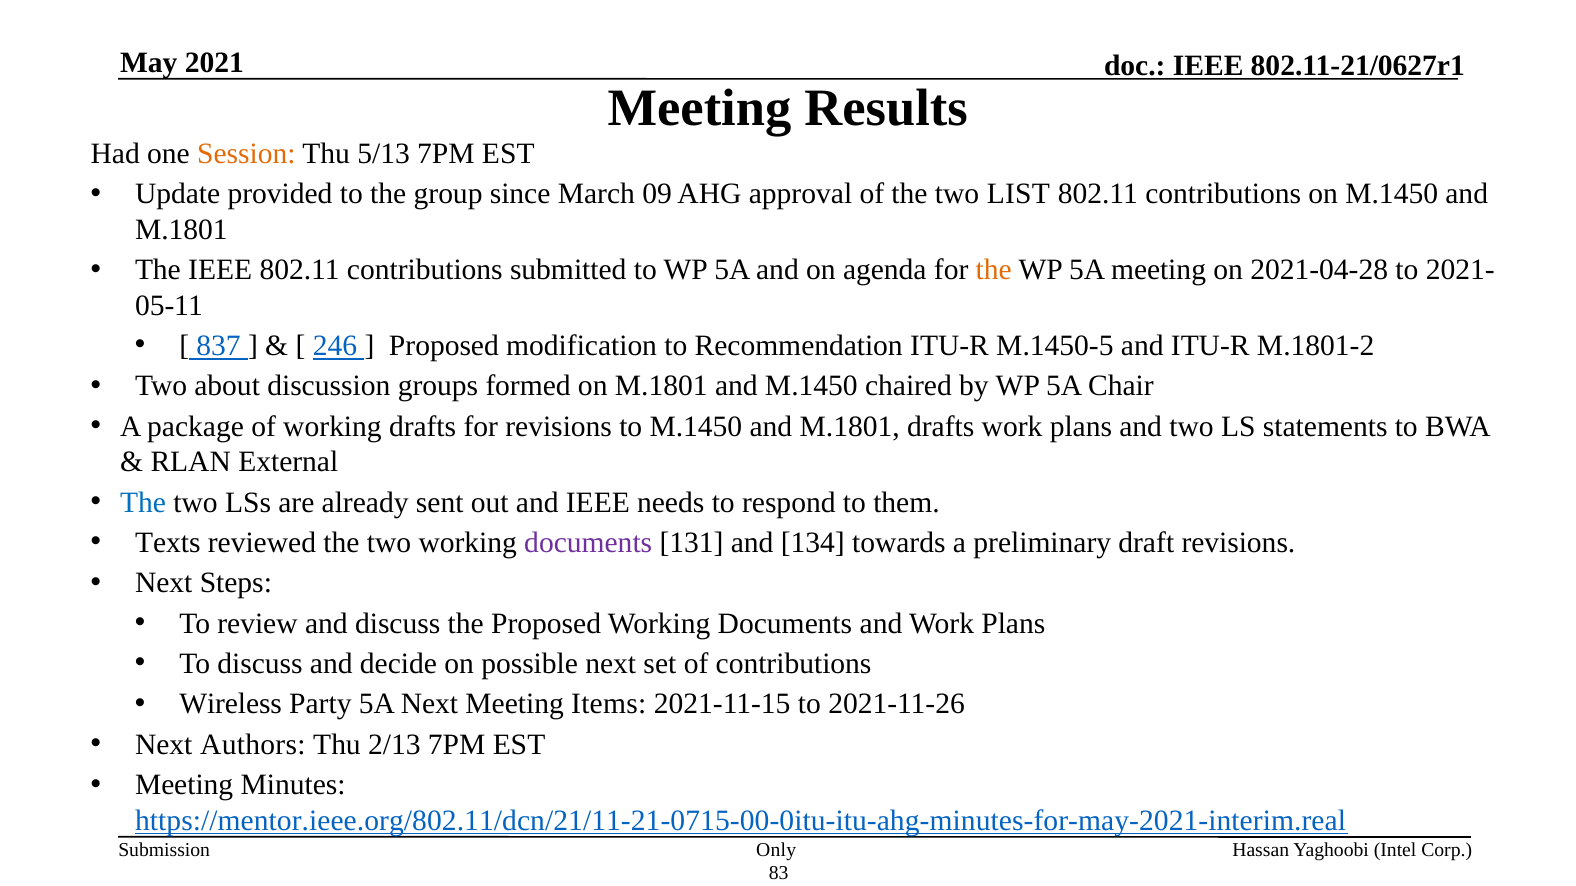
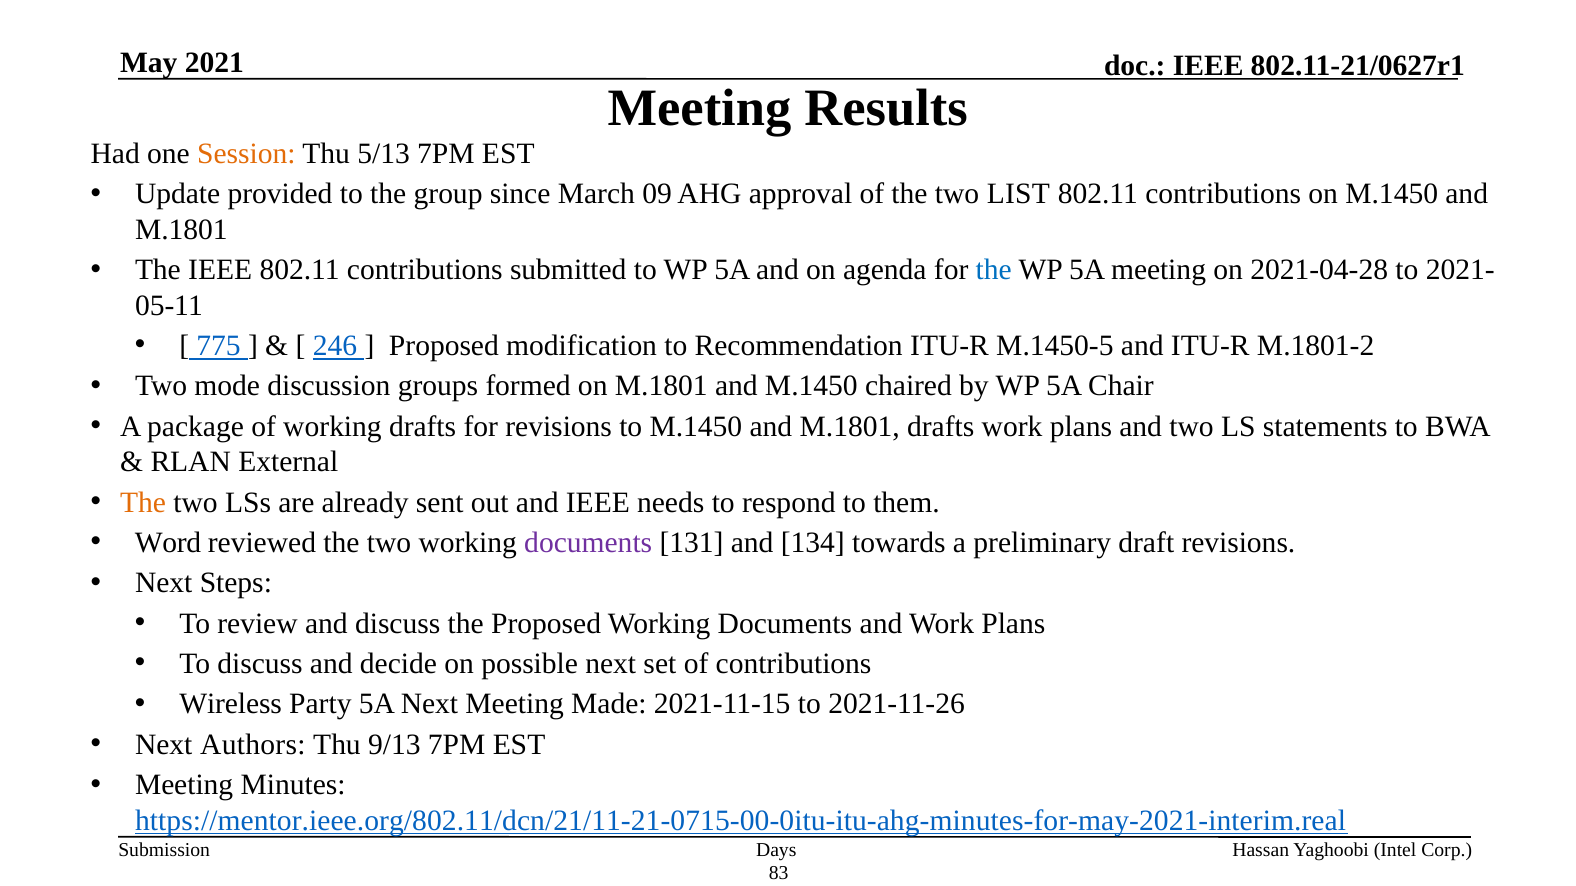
the colour: orange -> blue (994, 270)
837: 837 -> 775 (218, 346)
about: about -> mode (227, 386)
The colour: blue -> orange (143, 503)
Texts: Texts -> Word (168, 543)
Items: Items -> Made (609, 705)
2/13: 2/13 -> 9/13 (394, 745)
Only: Only -> Days (776, 850)
